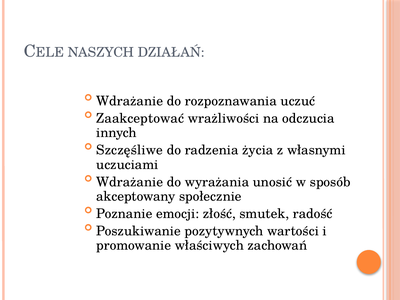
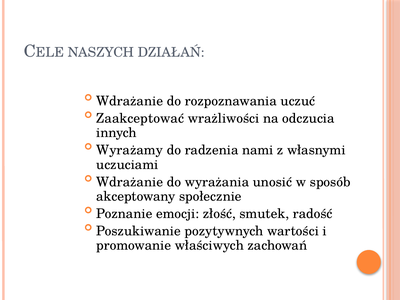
Szczęśliwe: Szczęśliwe -> Wyrażamy (130, 150)
życia: życia -> nami (258, 150)
